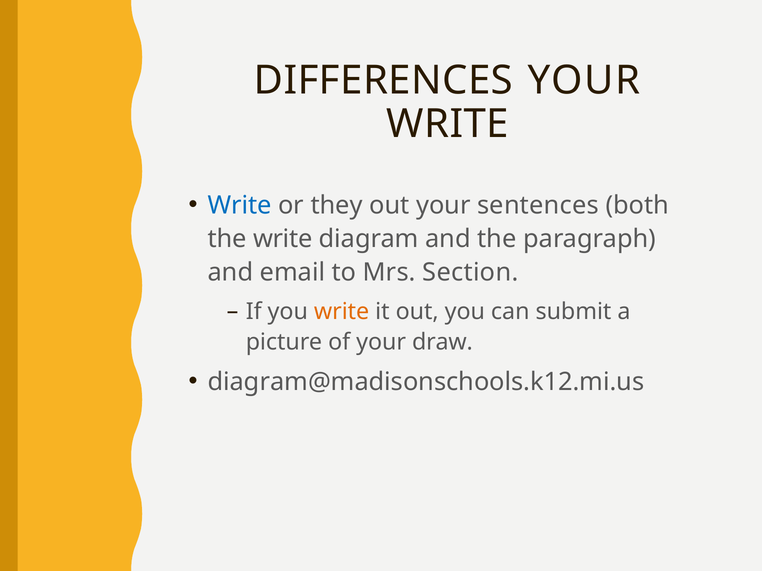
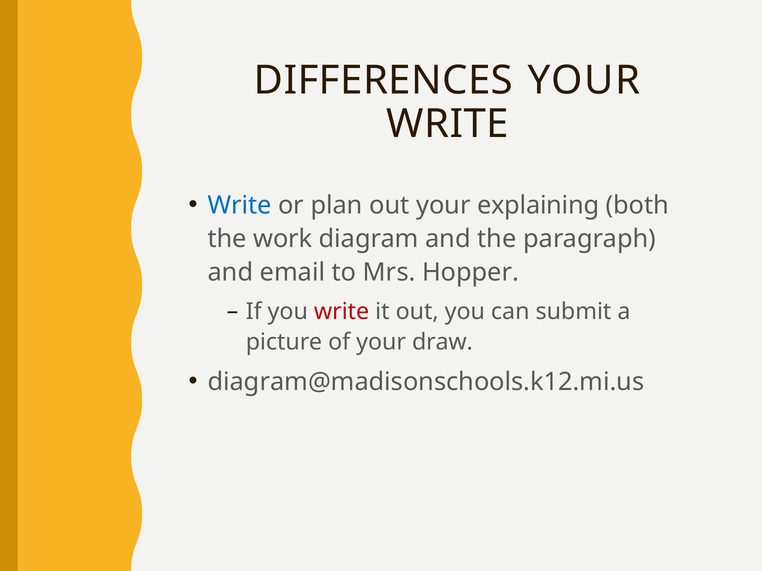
they: they -> plan (337, 205)
sentences: sentences -> explaining (538, 205)
the write: write -> work (283, 239)
Section: Section -> Hopper (471, 272)
write colour: orange -> red (342, 312)
